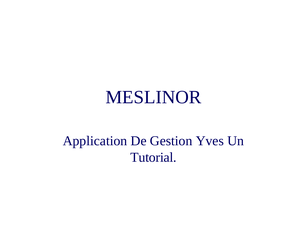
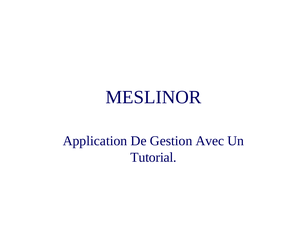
Yves: Yves -> Avec (210, 141)
